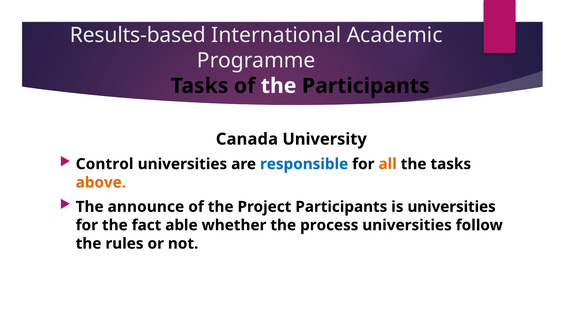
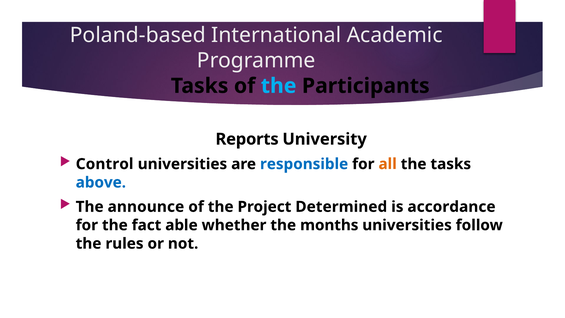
Results-based: Results-based -> Poland-based (138, 35)
the colour: white -> light blue (279, 86)
Canada: Canada -> Reports (247, 139)
above colour: orange -> blue (101, 182)
Project Participants: Participants -> Determined (341, 207)
is universities: universities -> accordance (451, 207)
process: process -> months (329, 225)
